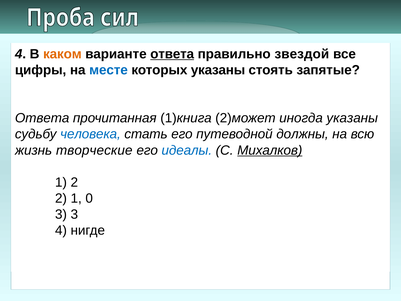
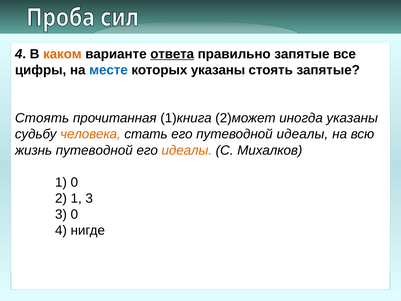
правильно звездой: звездой -> запятые (302, 54)
Ответа: Ответа -> Стоять (42, 118)
человека colour: blue -> orange (90, 134)
путеводной должны: должны -> идеалы (302, 134)
жизнь творческие: творческие -> путеводной (94, 150)
идеалы colour: blue -> orange (187, 150)
Михалков underline: present -> none (270, 150)
1 2: 2 -> 0 (74, 182)
1 0: 0 -> 3 (89, 198)
3 3: 3 -> 0 (74, 214)
